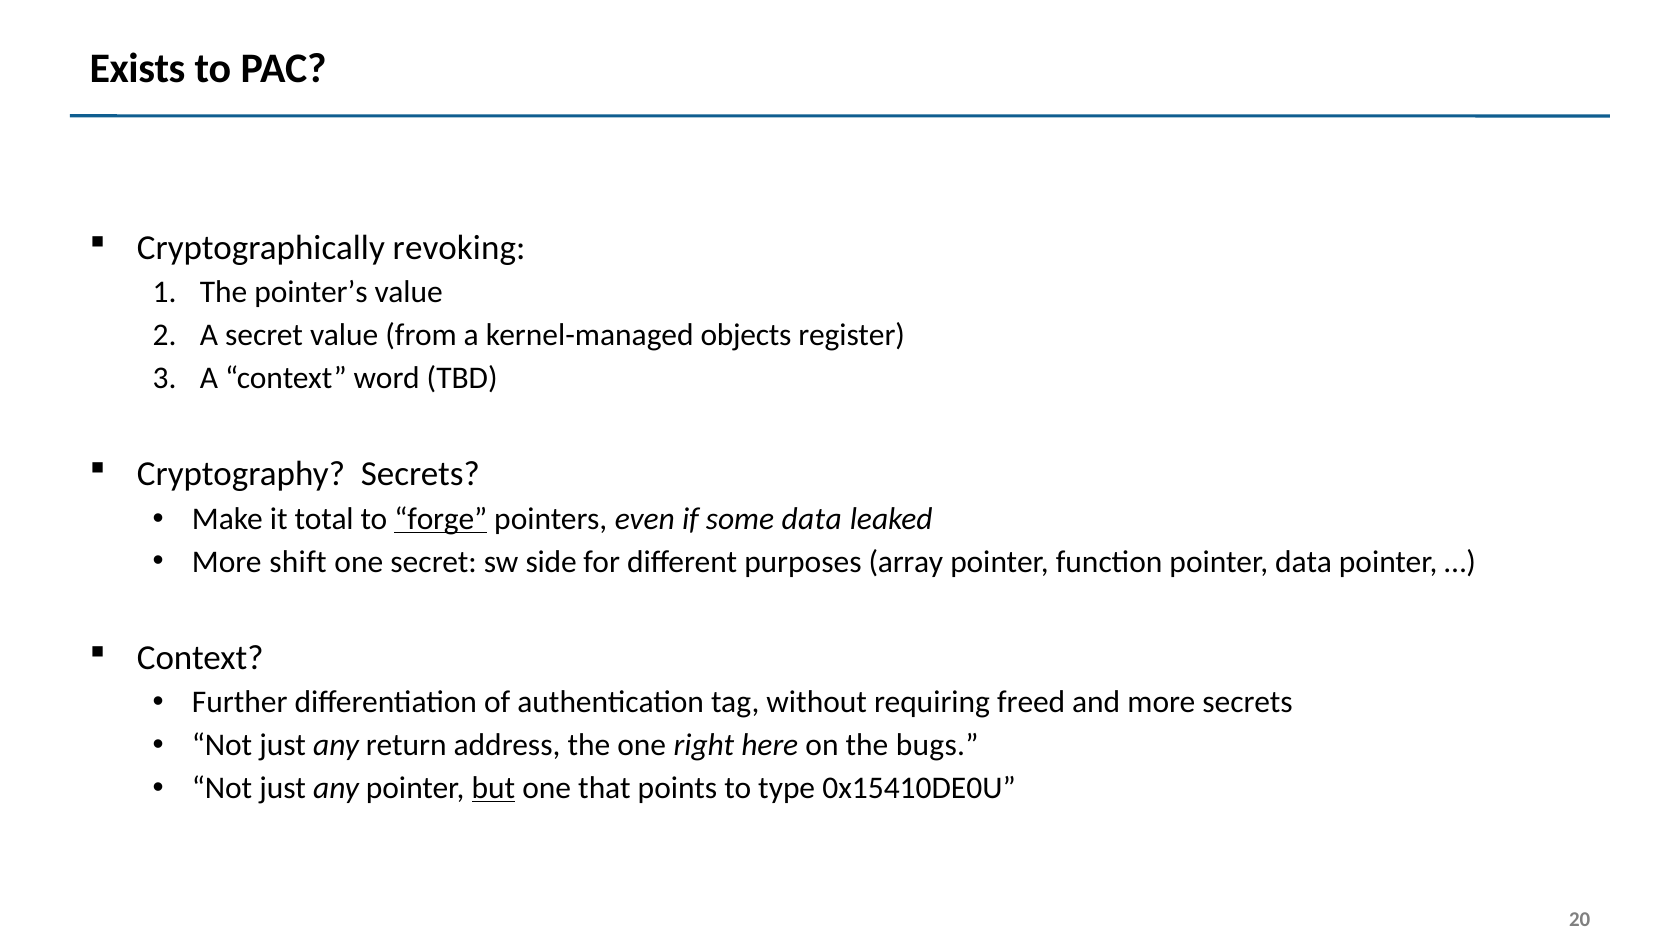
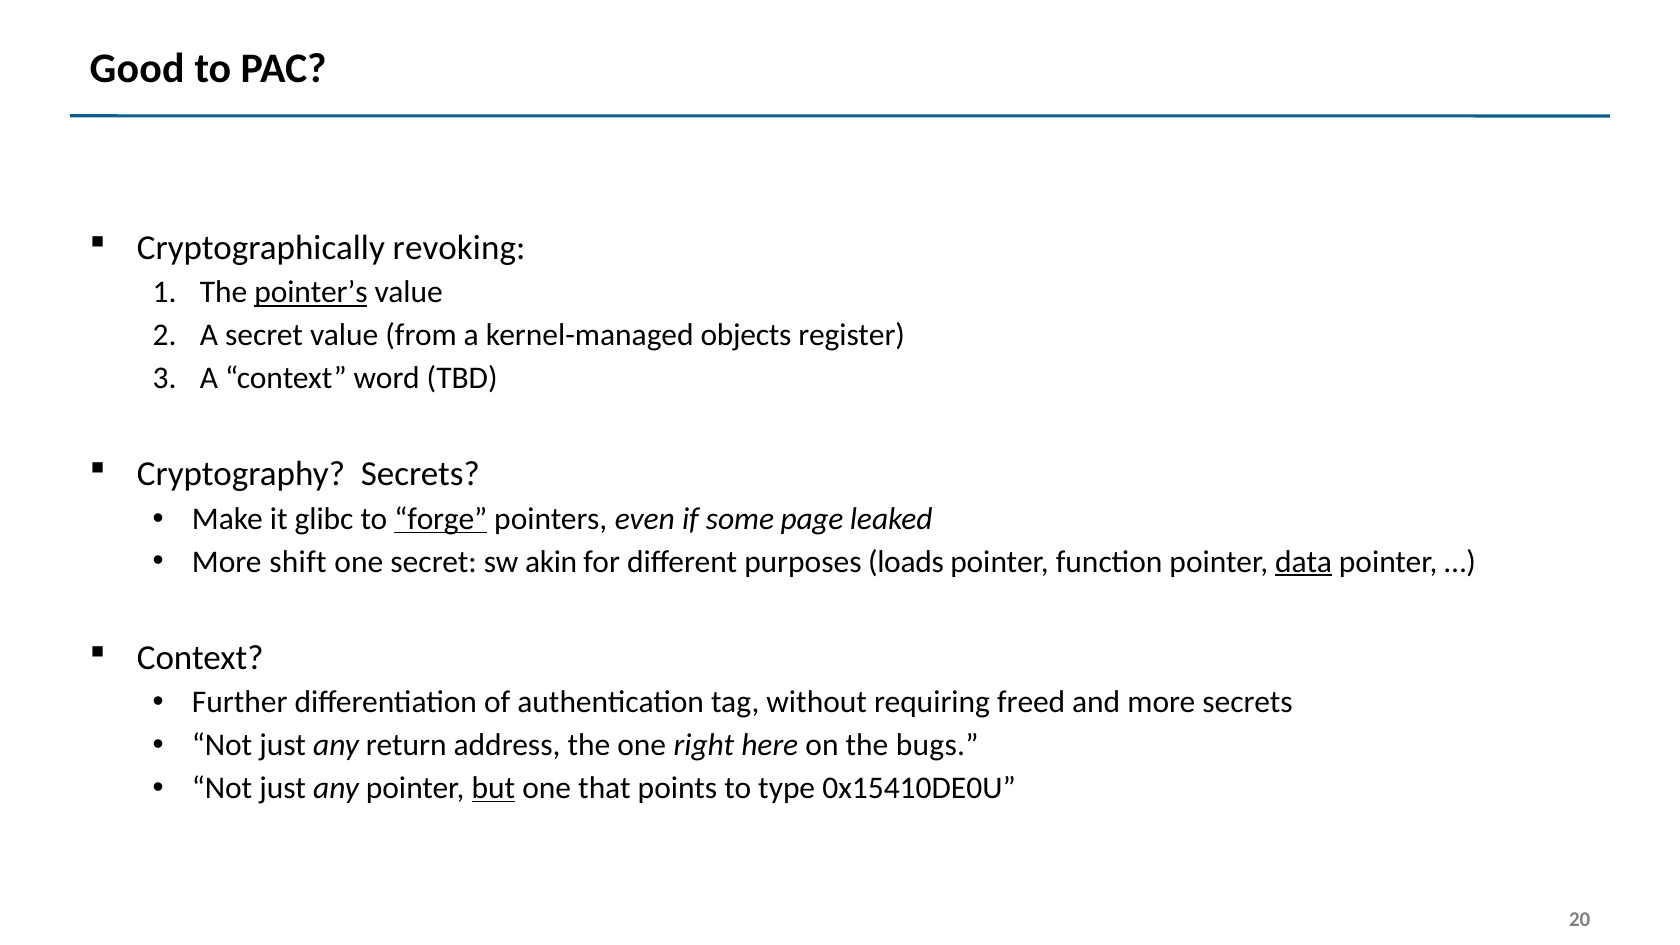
Exists: Exists -> Good (137, 68)
pointer’s underline: none -> present (311, 293)
total: total -> glibc (324, 519)
some data: data -> page (812, 519)
side: side -> akin (551, 562)
array: array -> loads (906, 562)
data underline: none -> present (1304, 562)
